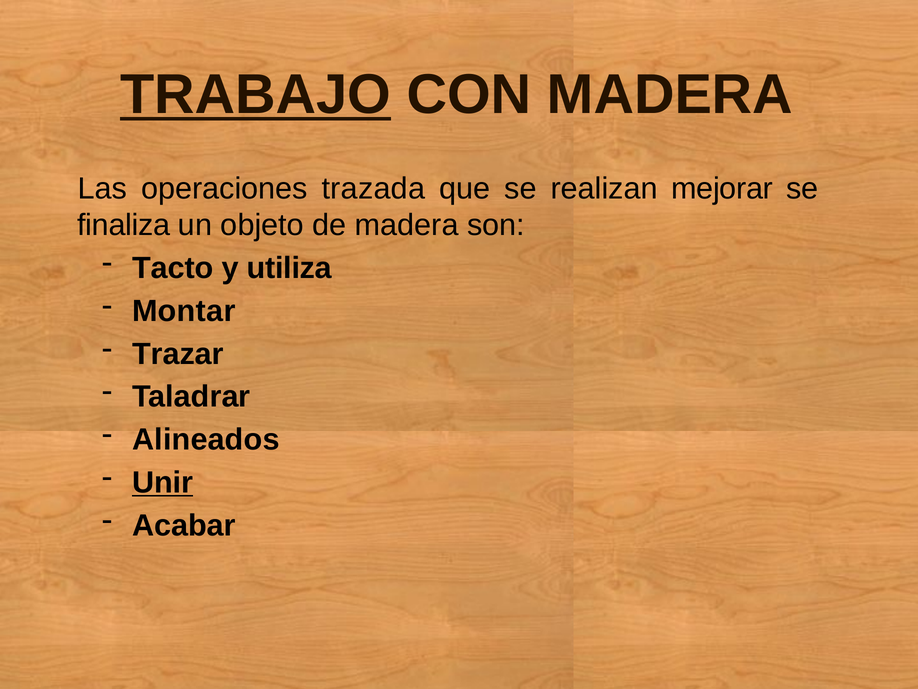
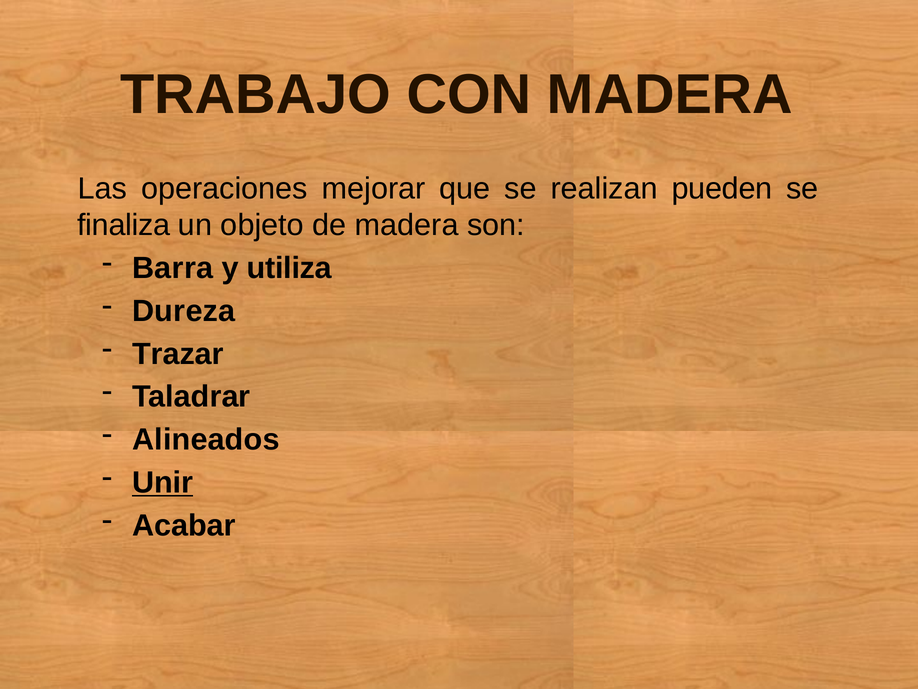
TRABAJO underline: present -> none (256, 95)
trazada: trazada -> mejorar (374, 188)
mejorar: mejorar -> pueden (722, 188)
Tacto: Tacto -> Barra (173, 268)
Montar: Montar -> Dureza (184, 311)
